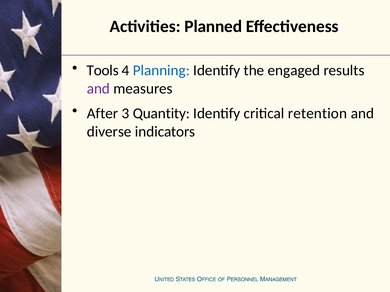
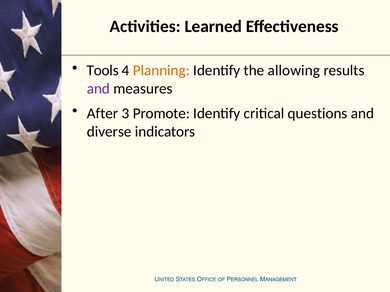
Planned: Planned -> Learned (213, 27)
Planning colour: blue -> orange (161, 71)
engaged: engaged -> allowing (294, 71)
Quantity: Quantity -> Promote (161, 114)
retention: retention -> questions (318, 114)
